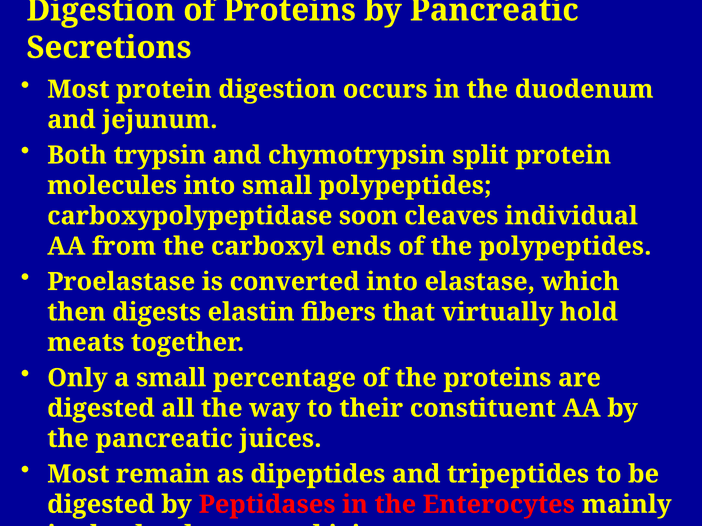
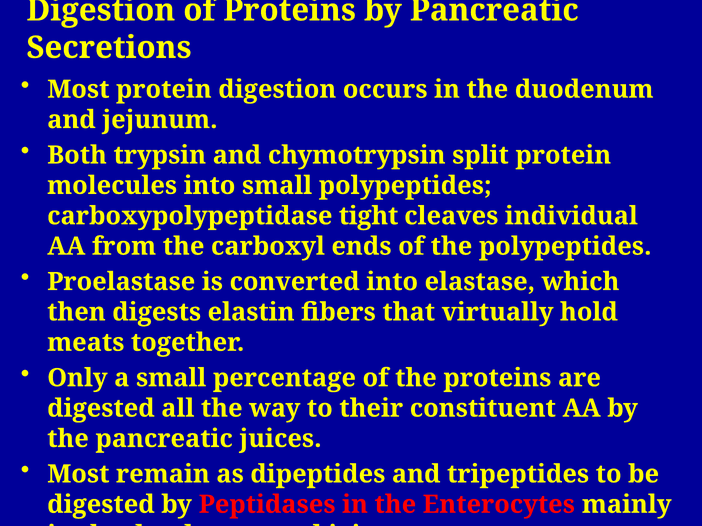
soon: soon -> tight (369, 216)
